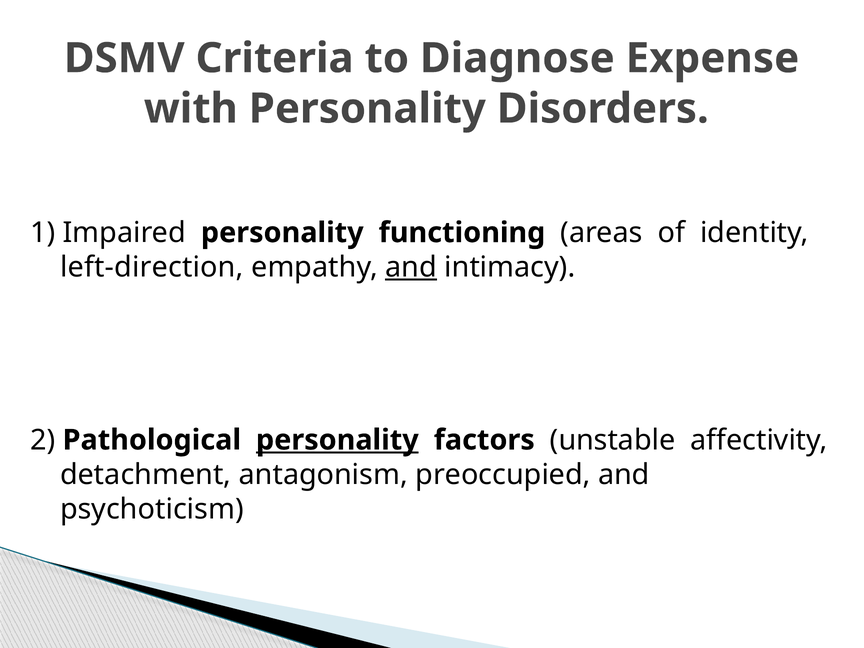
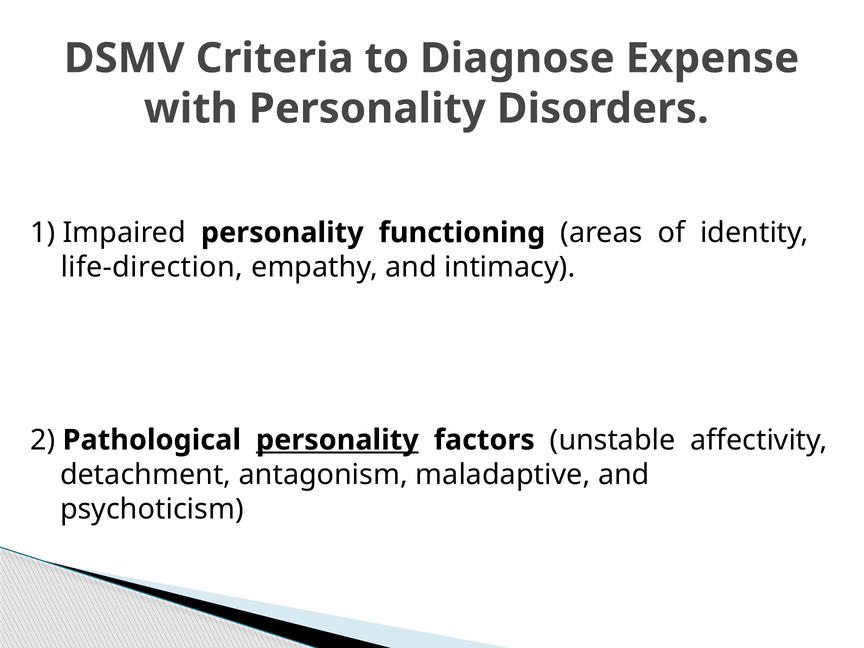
left-direction: left-direction -> life-direction (152, 267)
and underline: present -> none (411, 267)
preoccupied: preoccupied -> maladaptive (503, 475)
